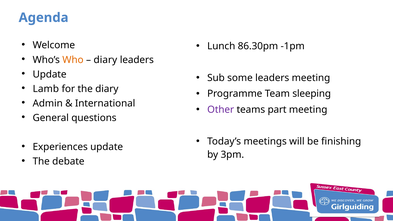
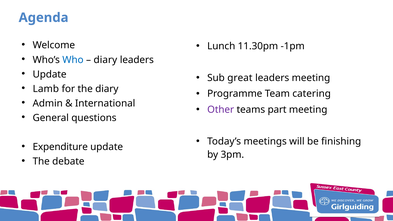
86.30pm: 86.30pm -> 11.30pm (258, 46)
Who colour: orange -> blue (73, 60)
some: some -> great (240, 78)
sleeping: sleeping -> catering (312, 94)
Experiences: Experiences -> Expenditure (60, 147)
